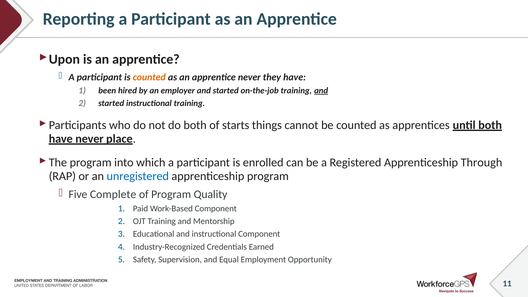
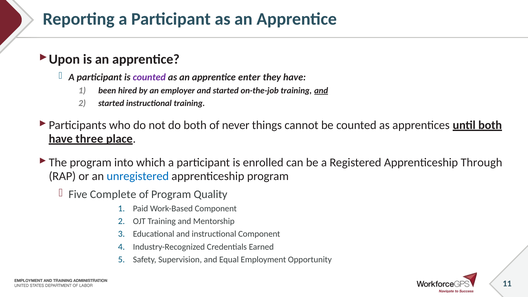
counted colour: orange -> purple (149, 77)
apprentice never: never -> enter (249, 77)
starts: starts -> never (236, 125)
have never: never -> three (89, 139)
